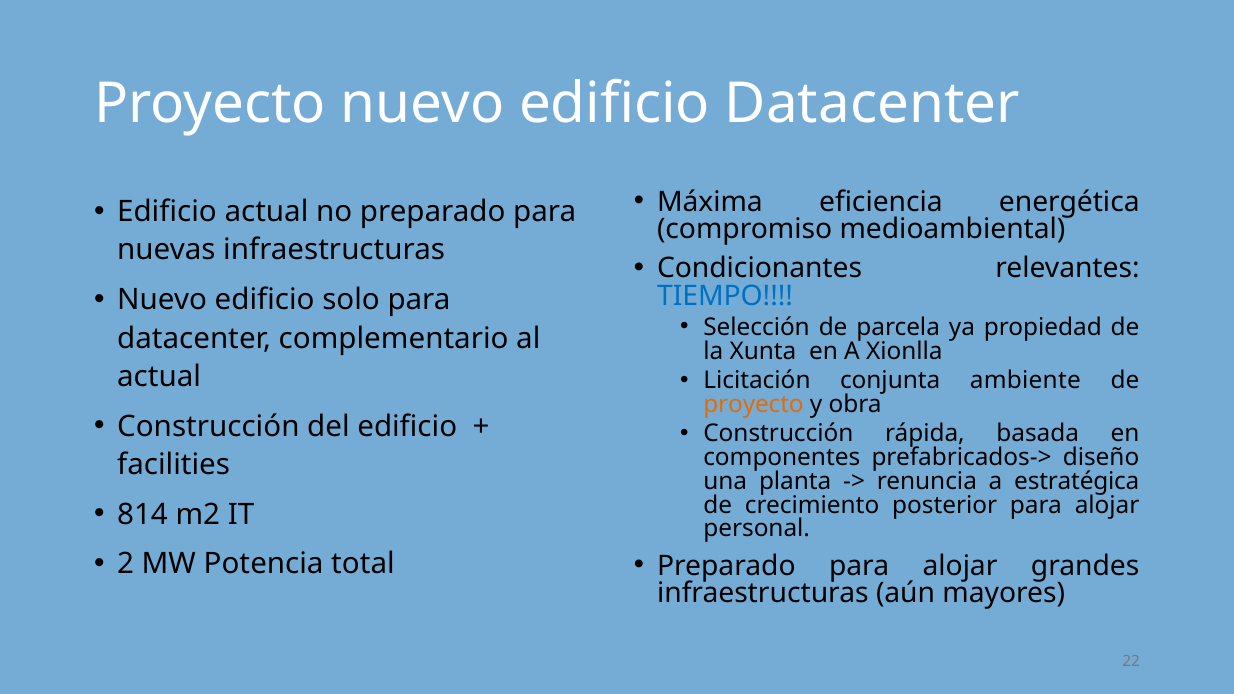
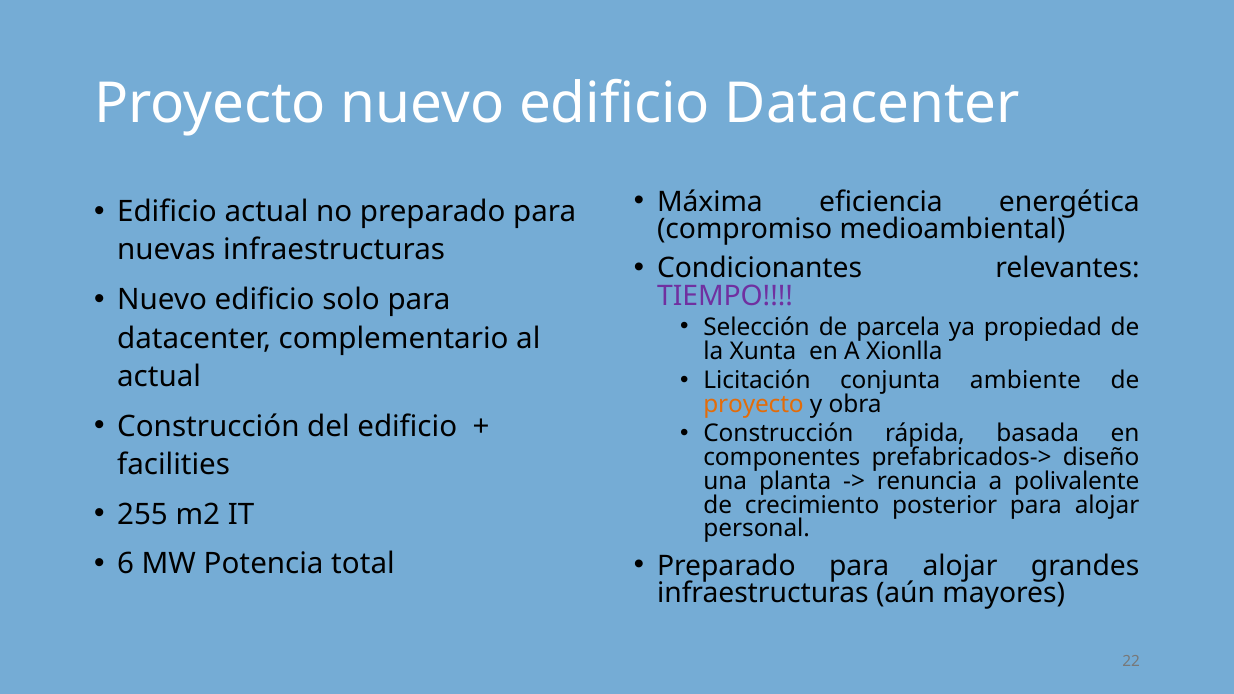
TIEMPO colour: blue -> purple (725, 296)
estratégica: estratégica -> polivalente (1077, 481)
814: 814 -> 255 (143, 514)
2: 2 -> 6 (126, 564)
